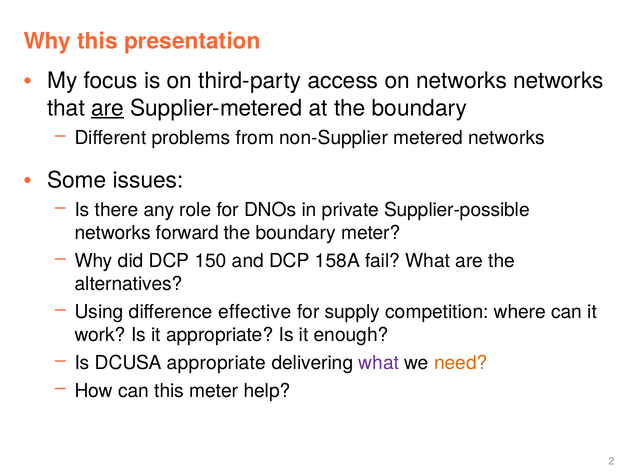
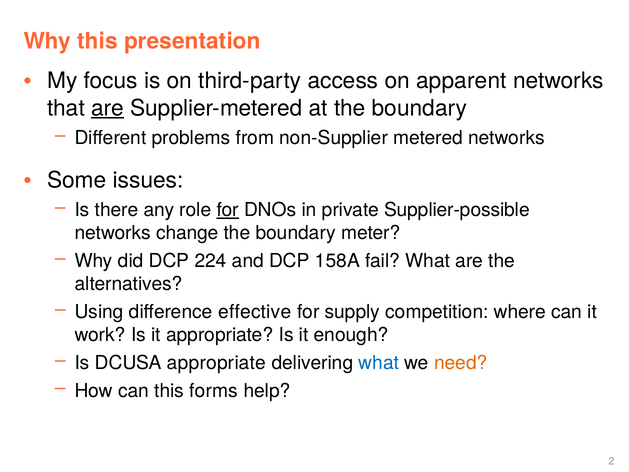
on networks: networks -> apparent (461, 81)
for underline: none -> present (228, 210)
forward: forward -> change (187, 233)
150: 150 -> 224 (211, 261)
what colour: purple -> blue (379, 363)
this meter: meter -> forms (214, 391)
